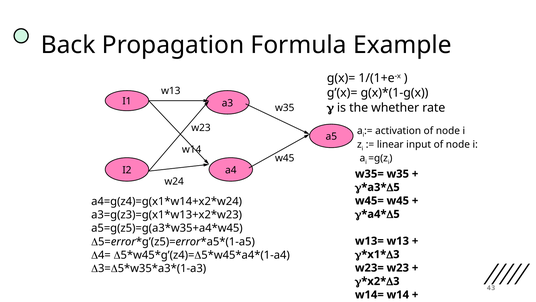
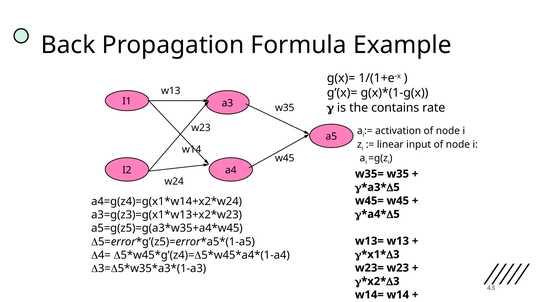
whether: whether -> contains (395, 107)
